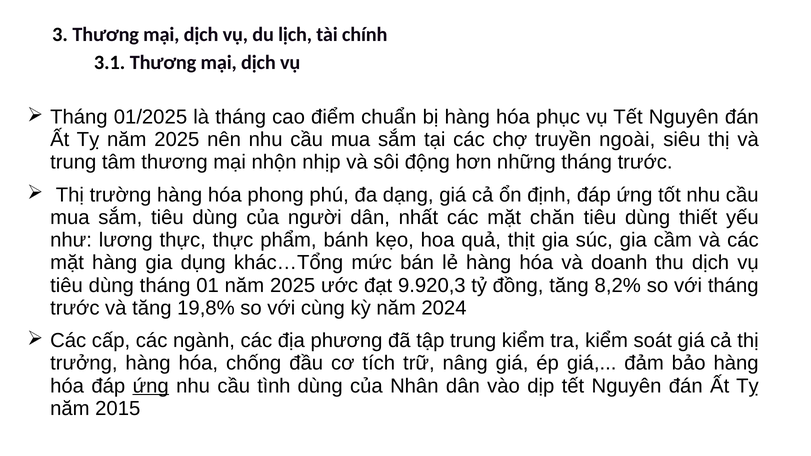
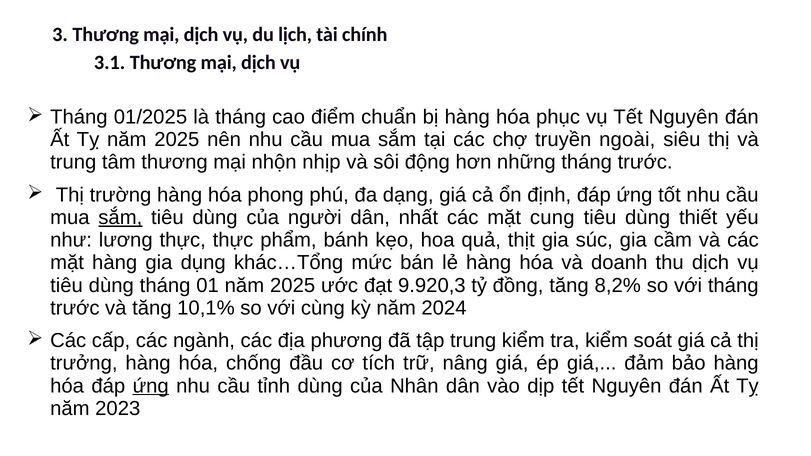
sắm underline: none -> present (120, 218)
chăn: chăn -> cung (552, 218)
19,8%: 19,8% -> 10,1% (206, 308)
tình: tình -> tỉnh (274, 386)
2015: 2015 -> 2023 (118, 409)
